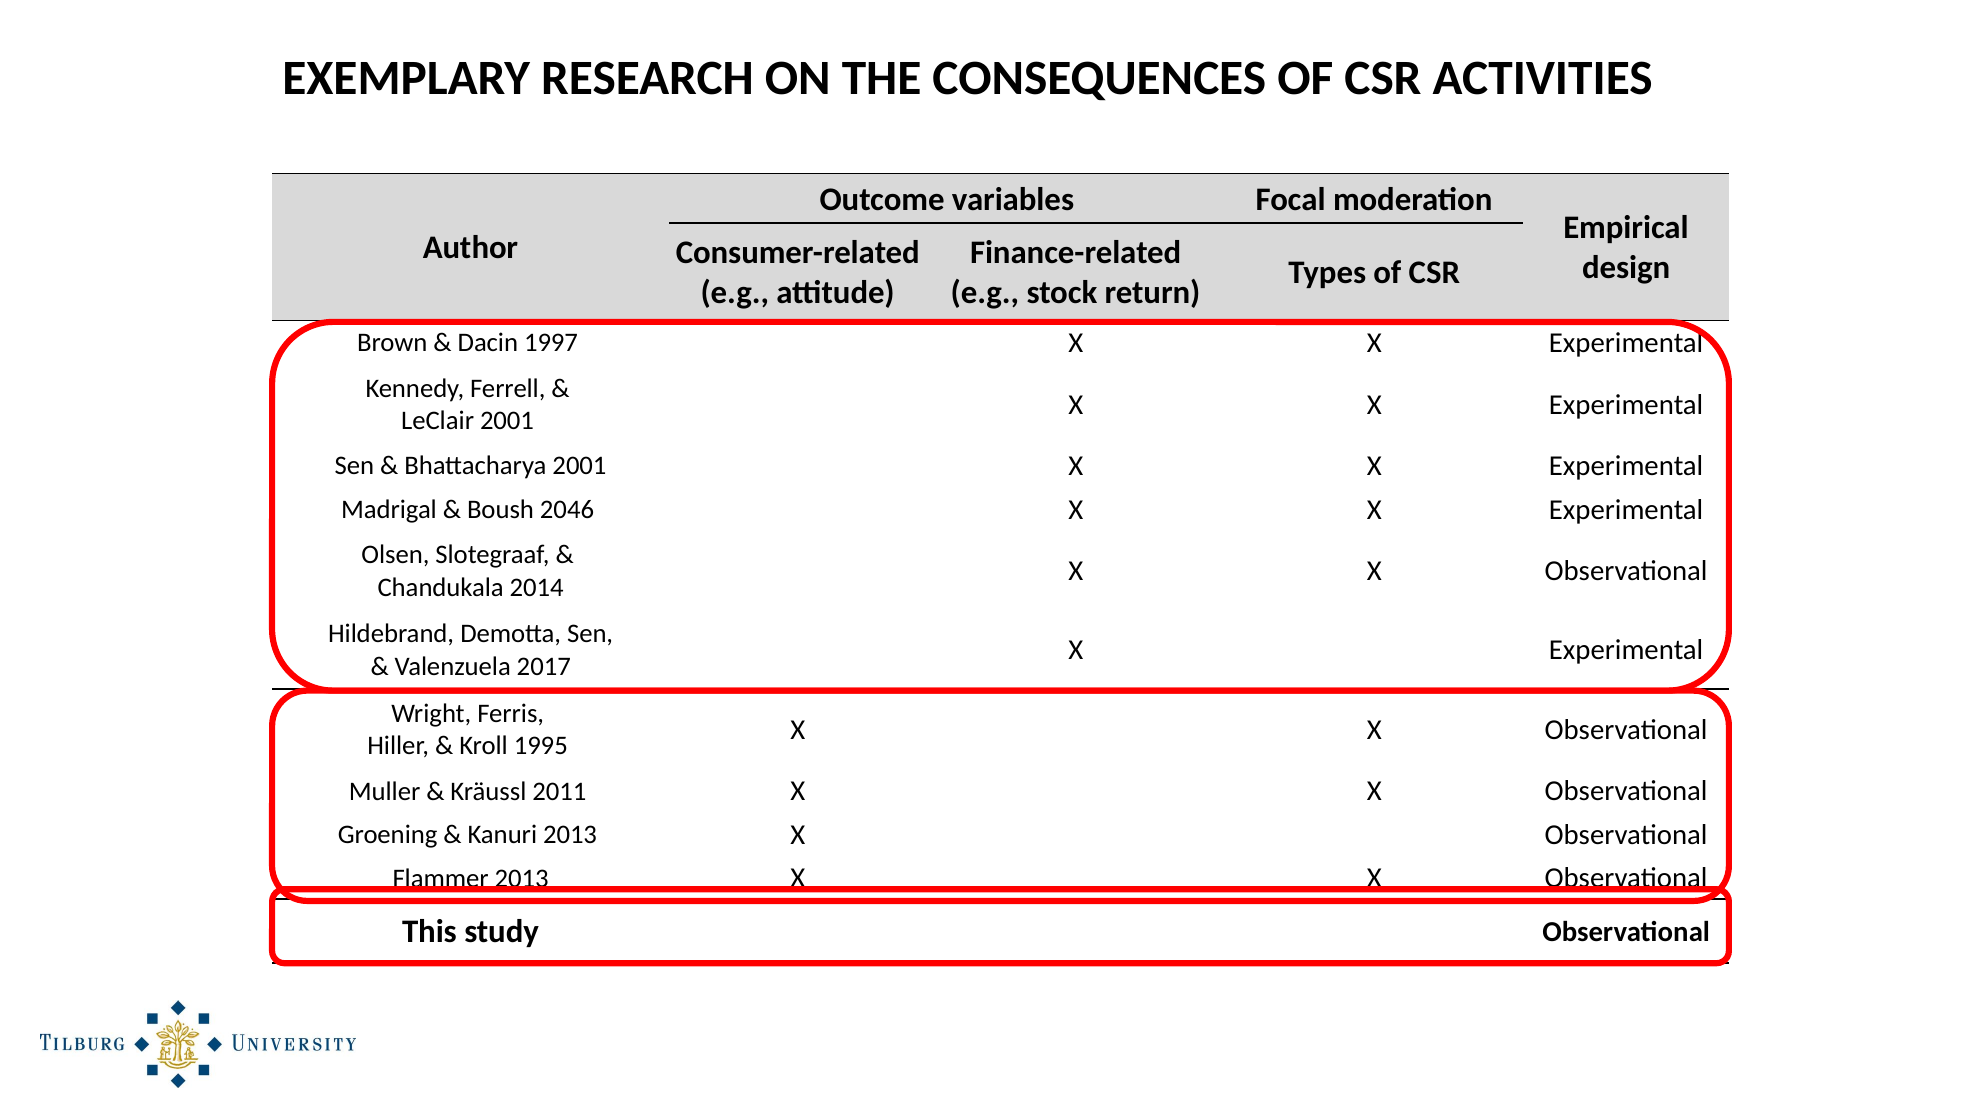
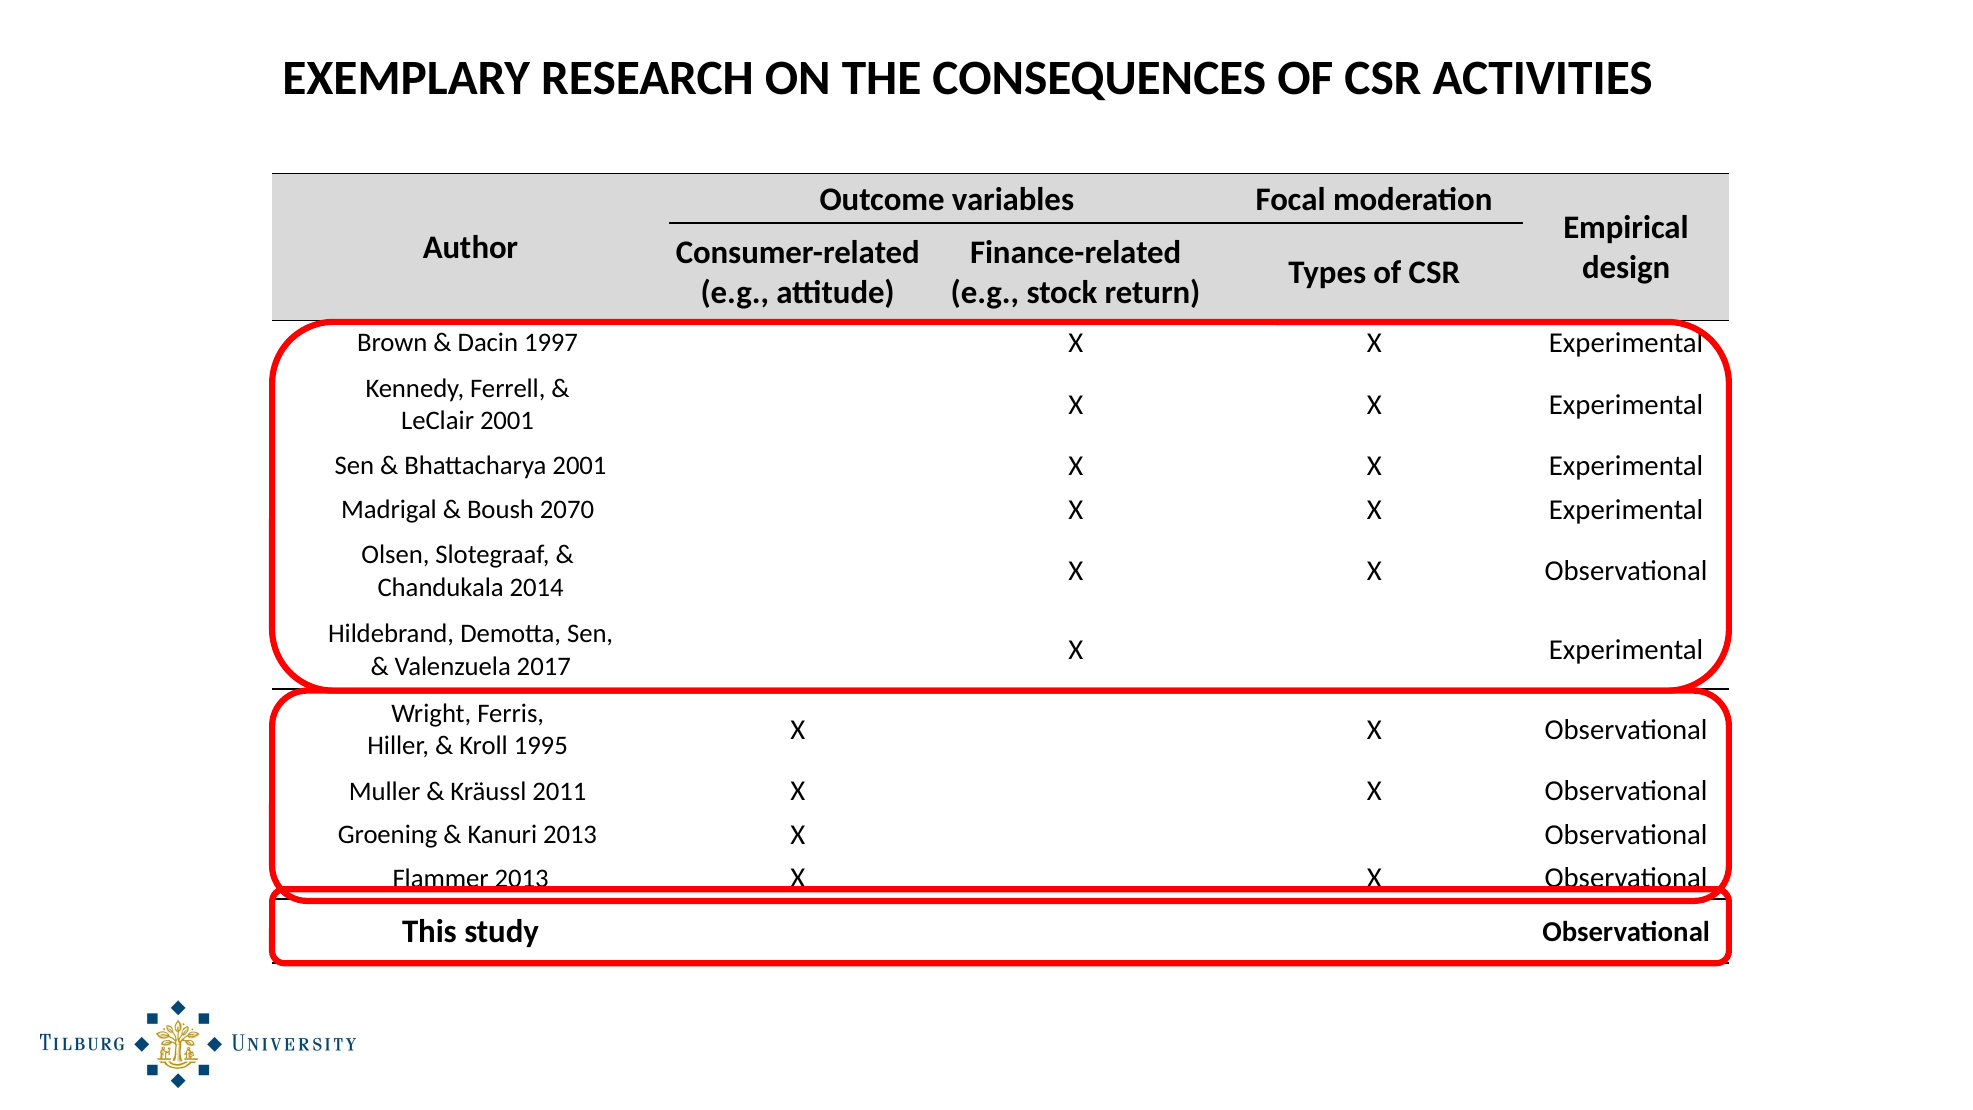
2046: 2046 -> 2070 (567, 509)
